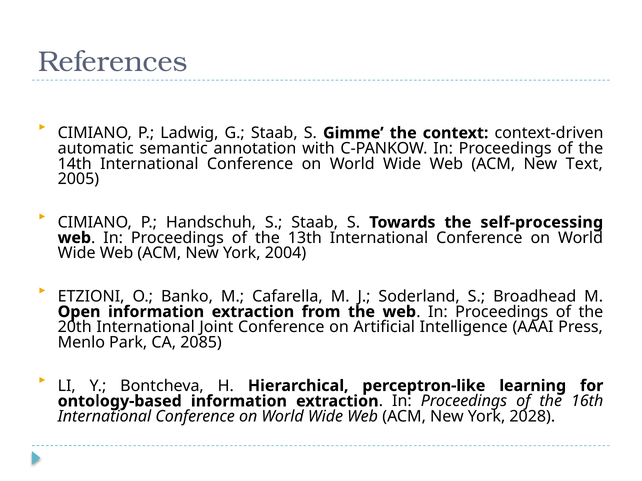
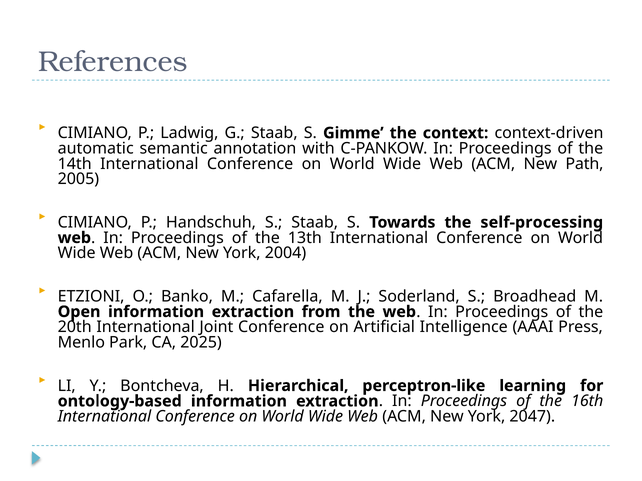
Text: Text -> Path (584, 164)
2085: 2085 -> 2025 (201, 343)
2028: 2028 -> 2047 (532, 417)
